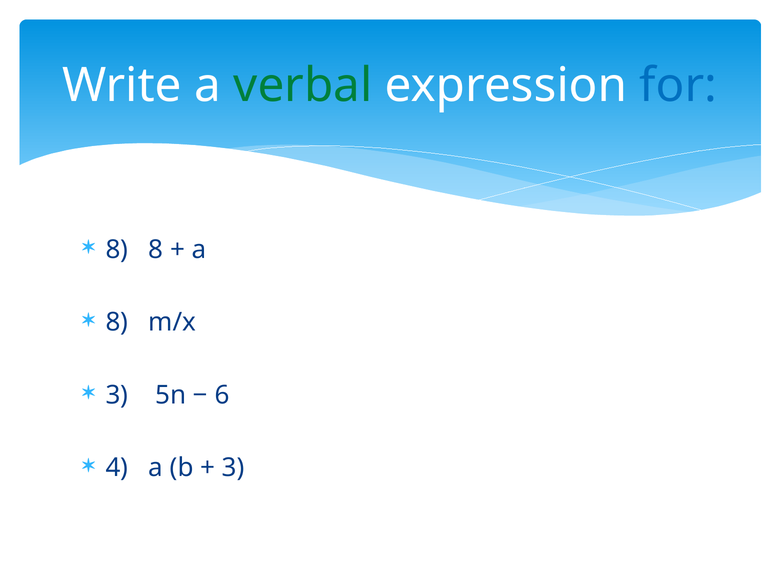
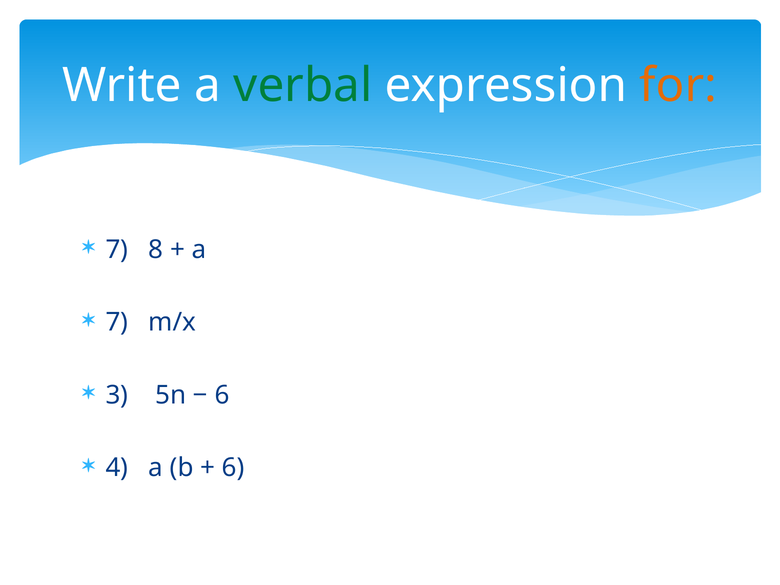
for colour: blue -> orange (678, 86)
8: 8 -> 7 (117, 250)
8: 8 -> 7 (117, 322)
3: 3 -> 6 (233, 468)
